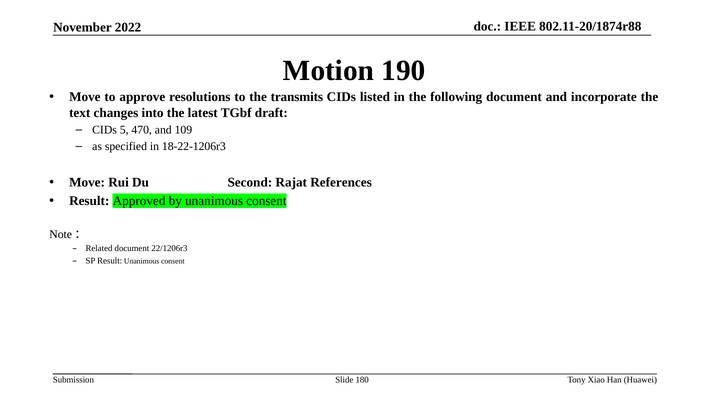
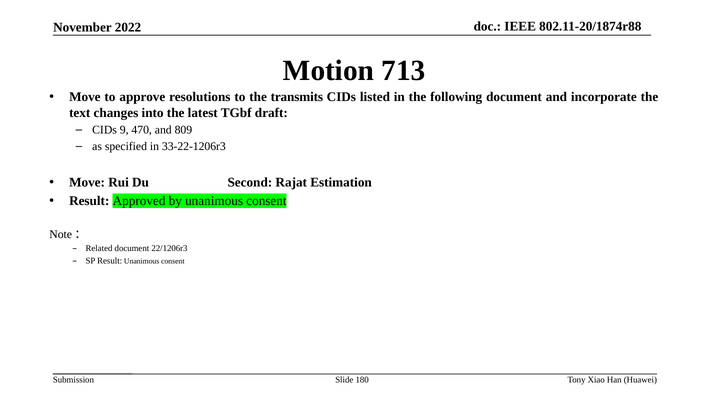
190: 190 -> 713 (403, 71)
5: 5 -> 9 (124, 130)
109: 109 -> 809 (183, 130)
18-22-1206r3: 18-22-1206r3 -> 33-22-1206r3 (194, 146)
References: References -> Estimation (341, 182)
